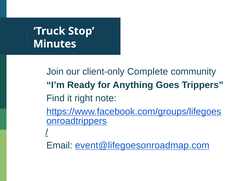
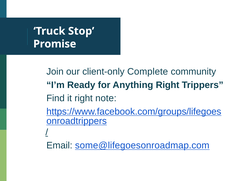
Minutes: Minutes -> Promise (55, 44)
Anything Goes: Goes -> Right (168, 85)
event@lifegoesonroadmap.com: event@lifegoesonroadmap.com -> some@lifegoesonroadmap.com (142, 145)
